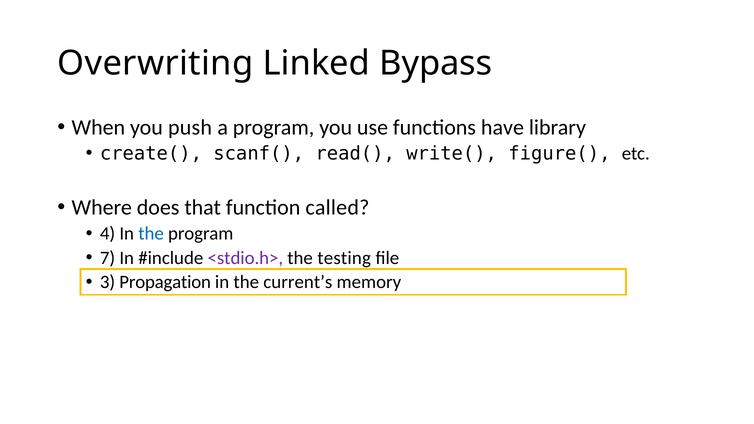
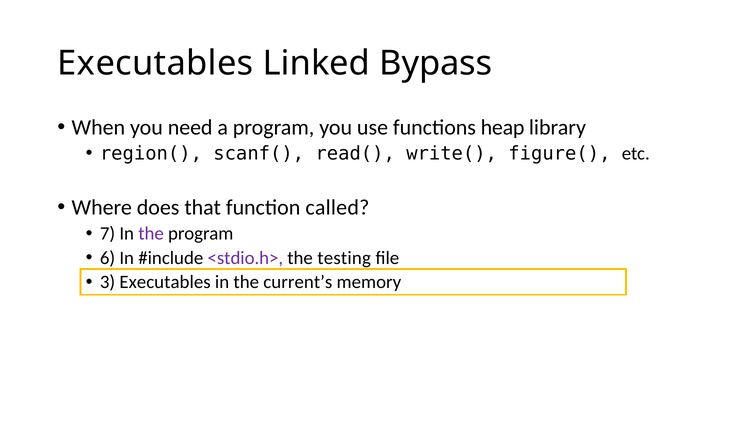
Overwriting: Overwriting -> Executables (155, 63)
push: push -> need (190, 127)
have: have -> heap (503, 127)
create(: create( -> region( (151, 153)
4: 4 -> 7 (108, 234)
the colour: blue -> purple (151, 234)
7: 7 -> 6 (108, 258)
3 Propagation: Propagation -> Executables (165, 282)
